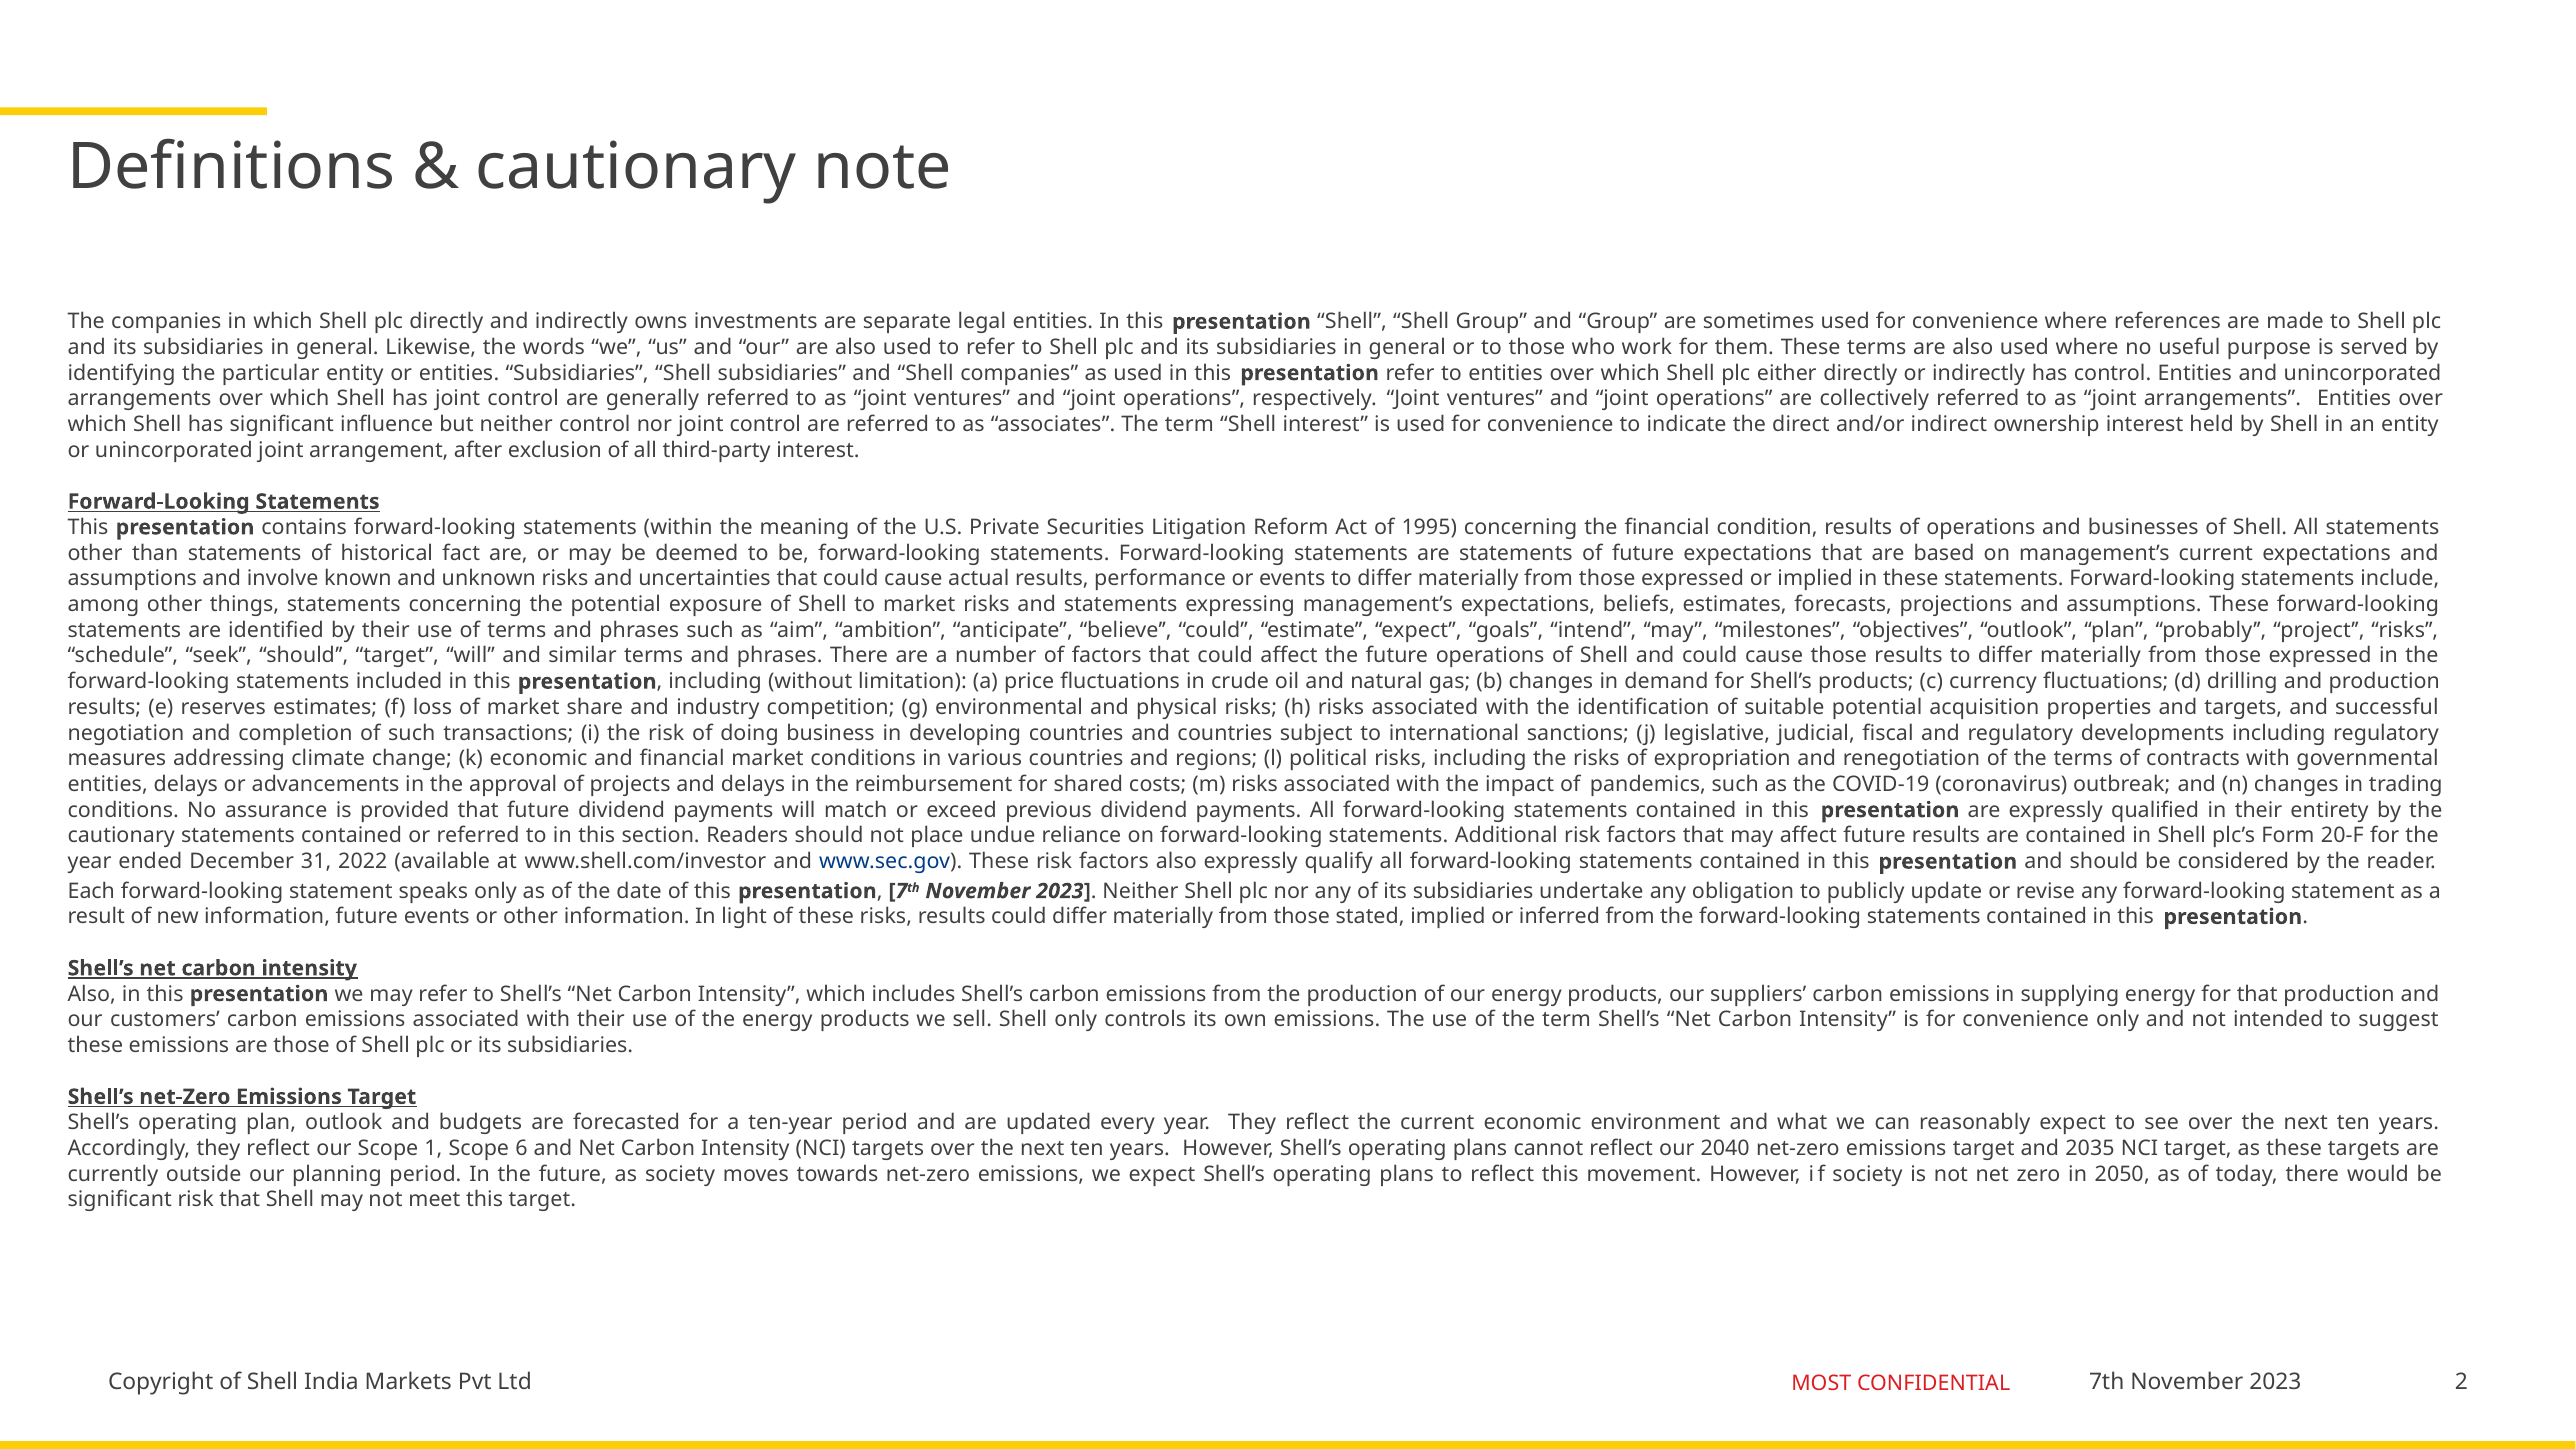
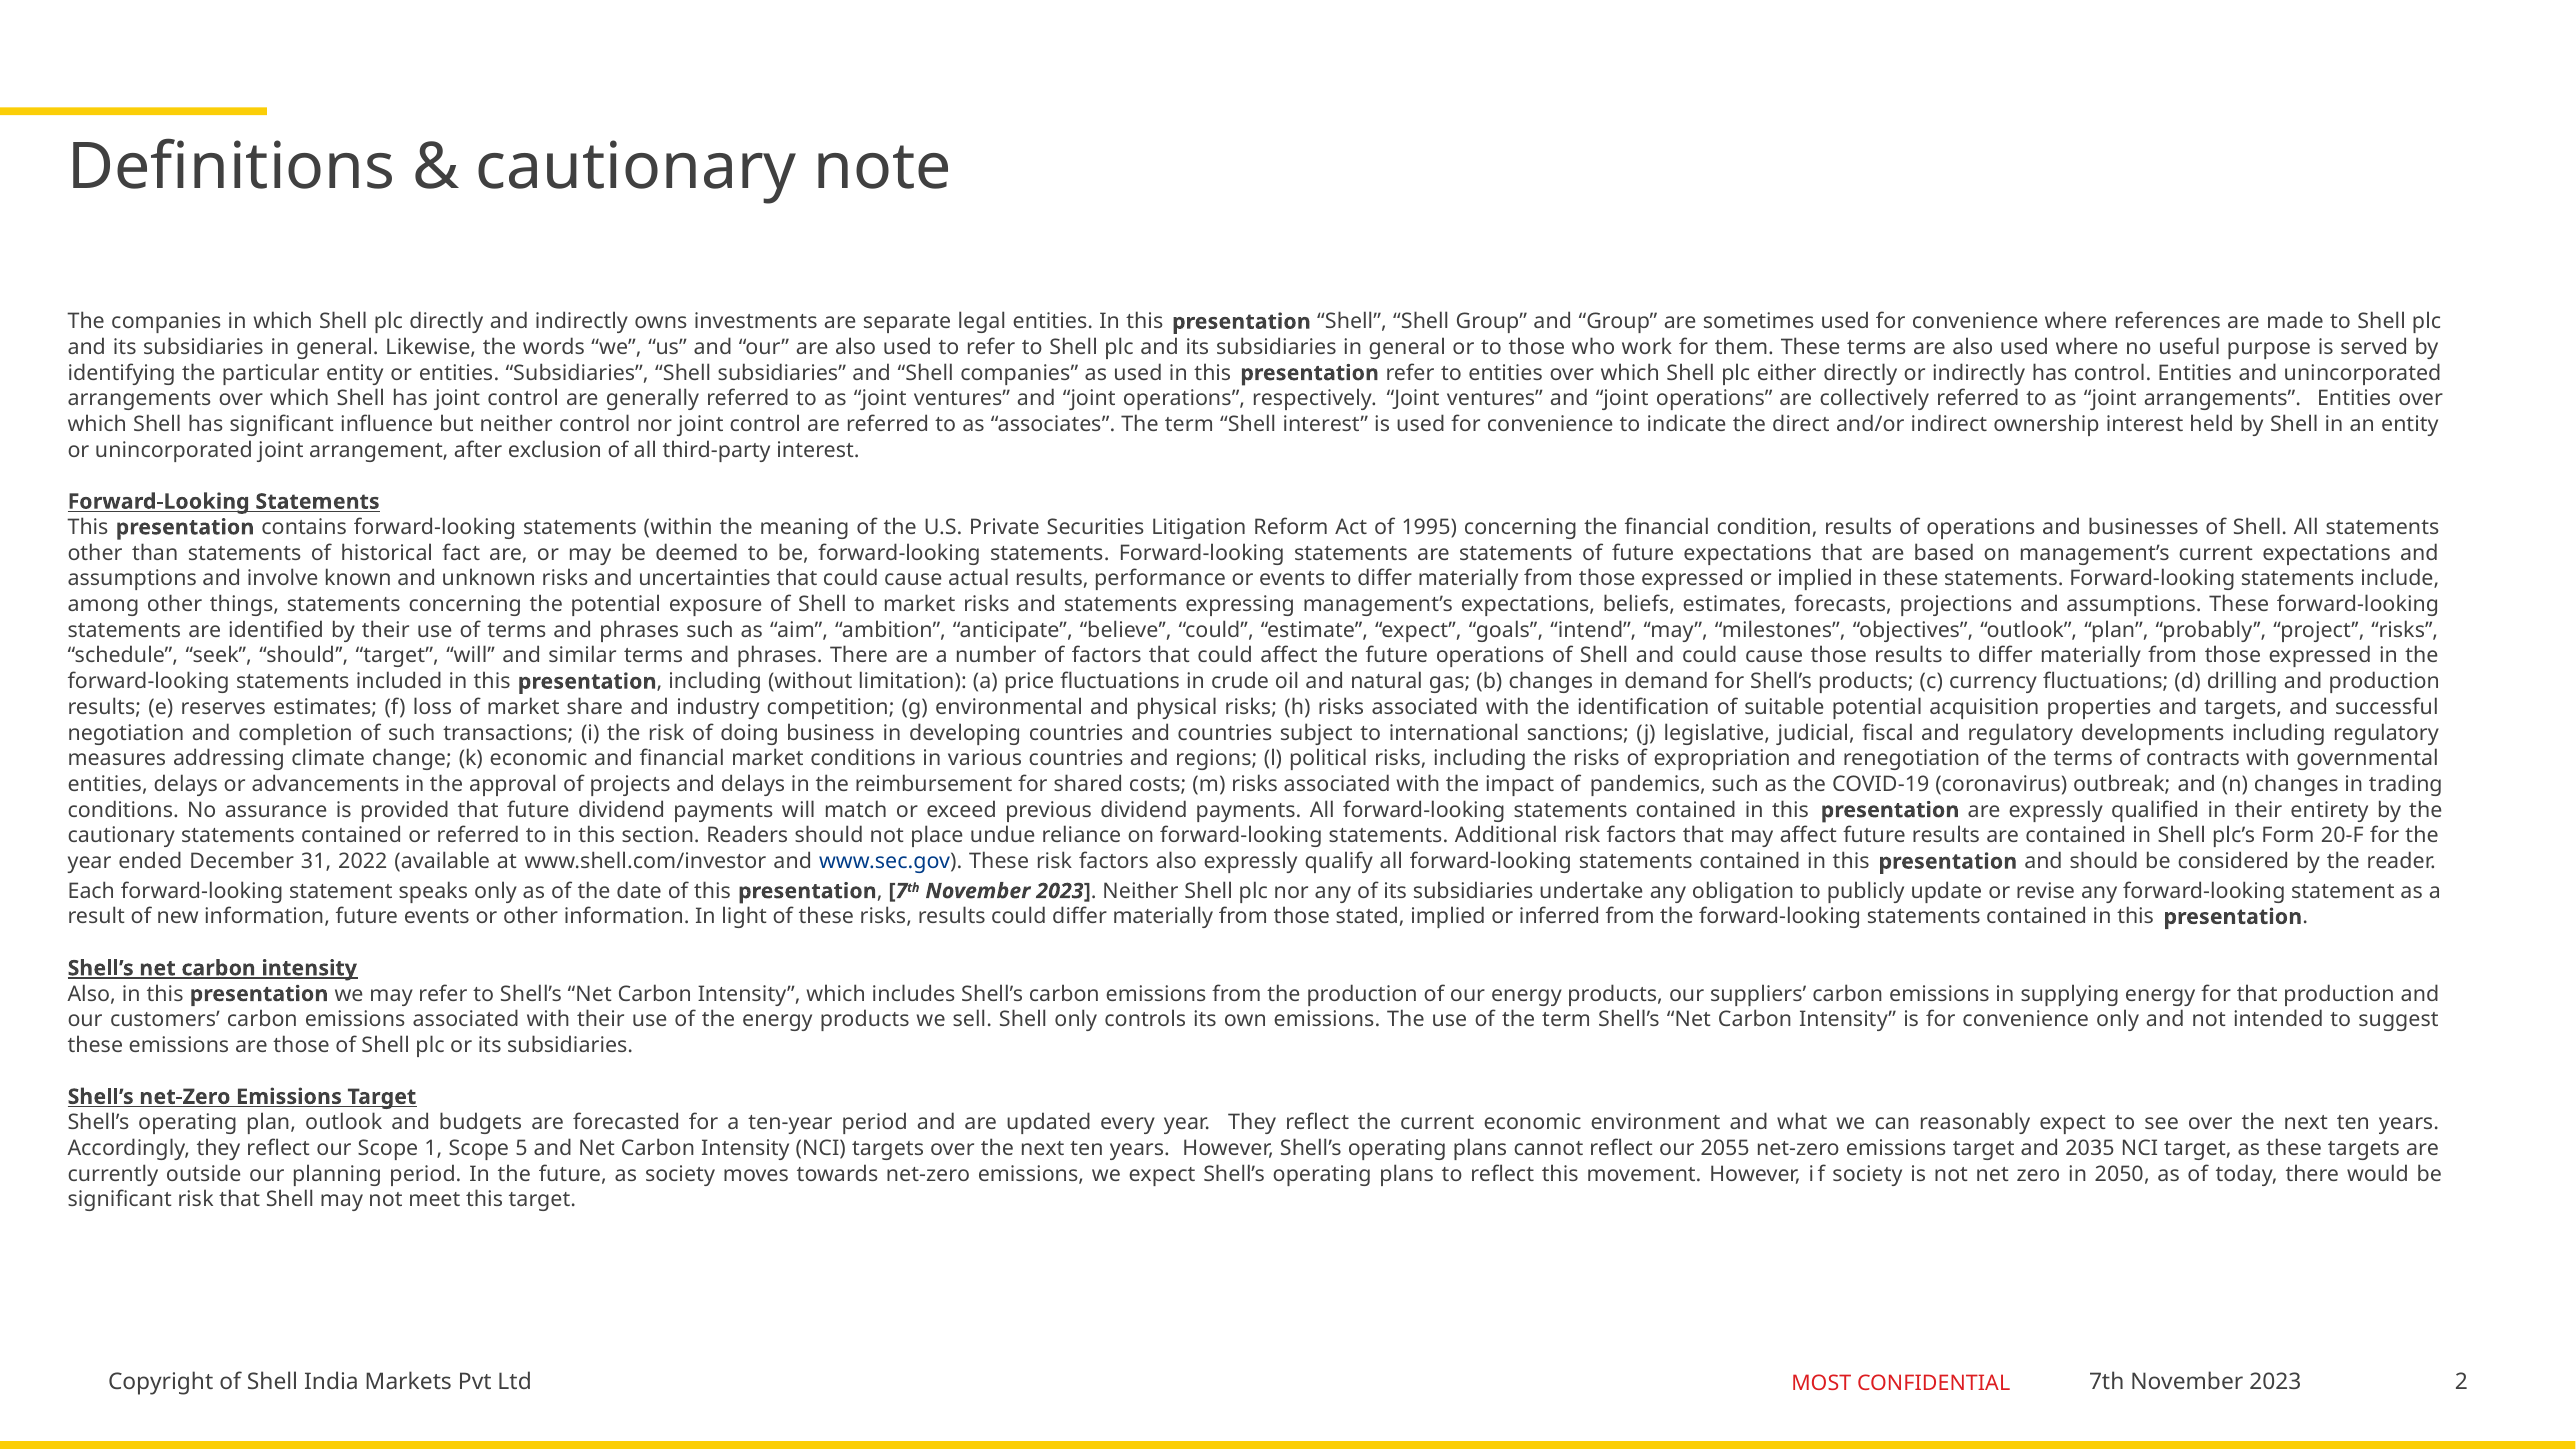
6: 6 -> 5 (522, 1148)
2040: 2040 -> 2055 (1725, 1148)
